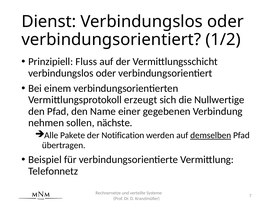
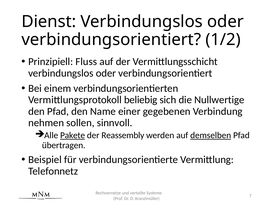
erzeugt: erzeugt -> beliebig (141, 100)
nächste: nächste -> sinnvoll (115, 123)
Pakete underline: none -> present (73, 135)
Notification: Notification -> Reassembly (123, 135)
